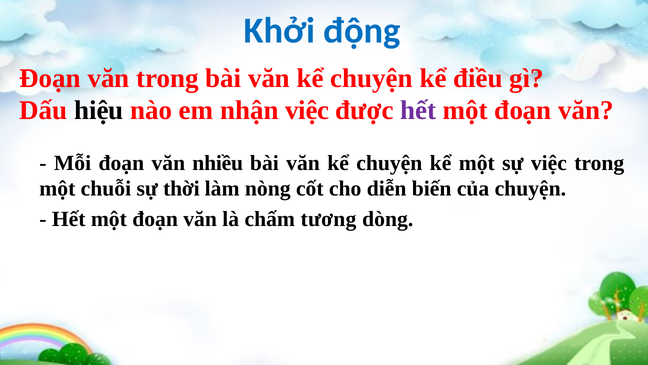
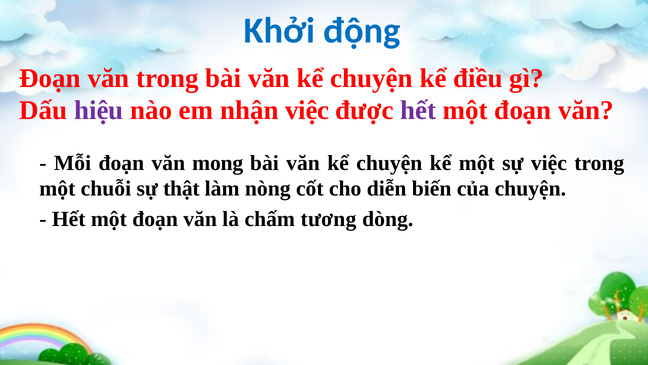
hiệu colour: black -> purple (99, 110)
nhiều: nhiều -> mong (218, 163)
thời: thời -> thật (181, 189)
